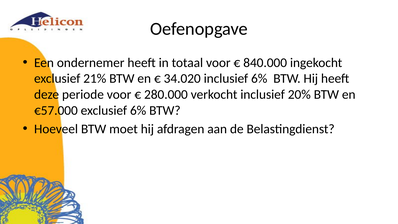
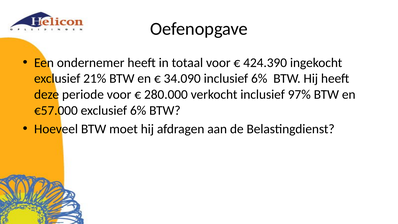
840.000: 840.000 -> 424.390 (265, 63)
34.020: 34.020 -> 34.090 (182, 79)
20%: 20% -> 97% (299, 94)
